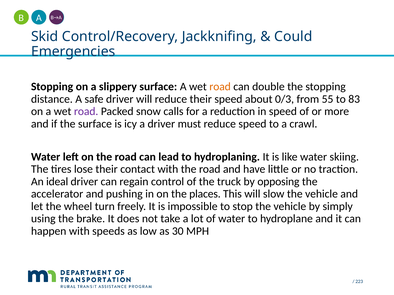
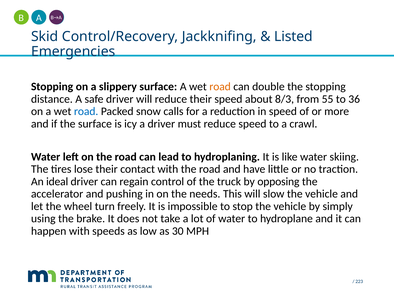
Could: Could -> Listed (293, 37)
0/3: 0/3 -> 8/3 (285, 99)
83: 83 -> 36 (354, 99)
road colour: purple -> blue (86, 112)
places: places -> needs (205, 194)
